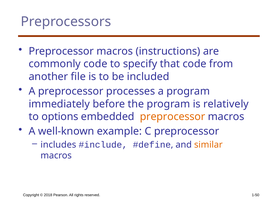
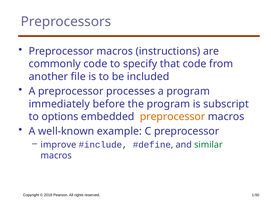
relatively: relatively -> subscript (226, 104)
includes: includes -> improve (58, 145)
similar colour: orange -> green (208, 145)
